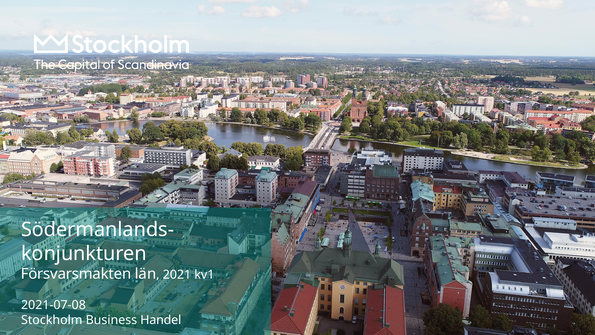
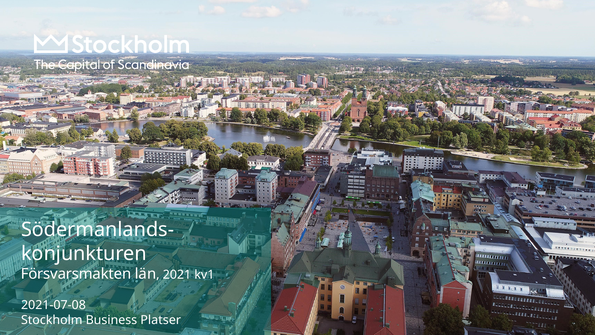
Handel: Handel -> Platser (161, 320)
